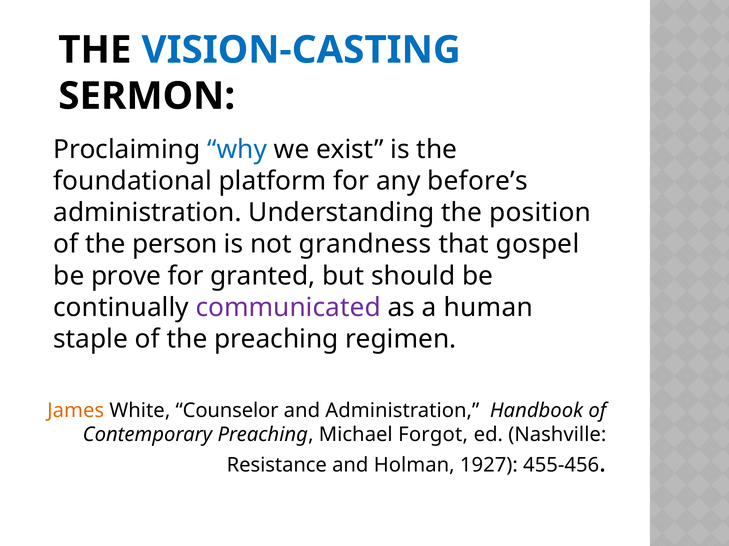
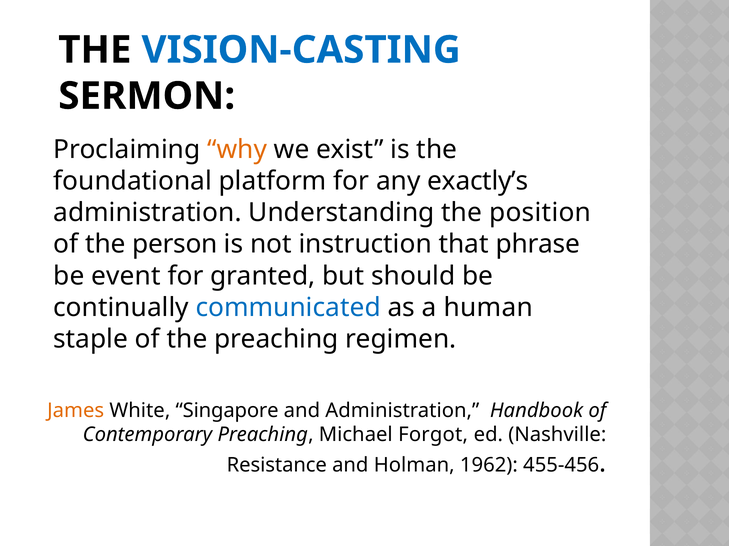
why colour: blue -> orange (237, 150)
before’s: before’s -> exactly’s (478, 181)
grandness: grandness -> instruction (365, 245)
gospel: gospel -> phrase (538, 245)
prove: prove -> event (126, 276)
communicated colour: purple -> blue (288, 308)
Counselor: Counselor -> Singapore (227, 411)
1927: 1927 -> 1962 (489, 466)
